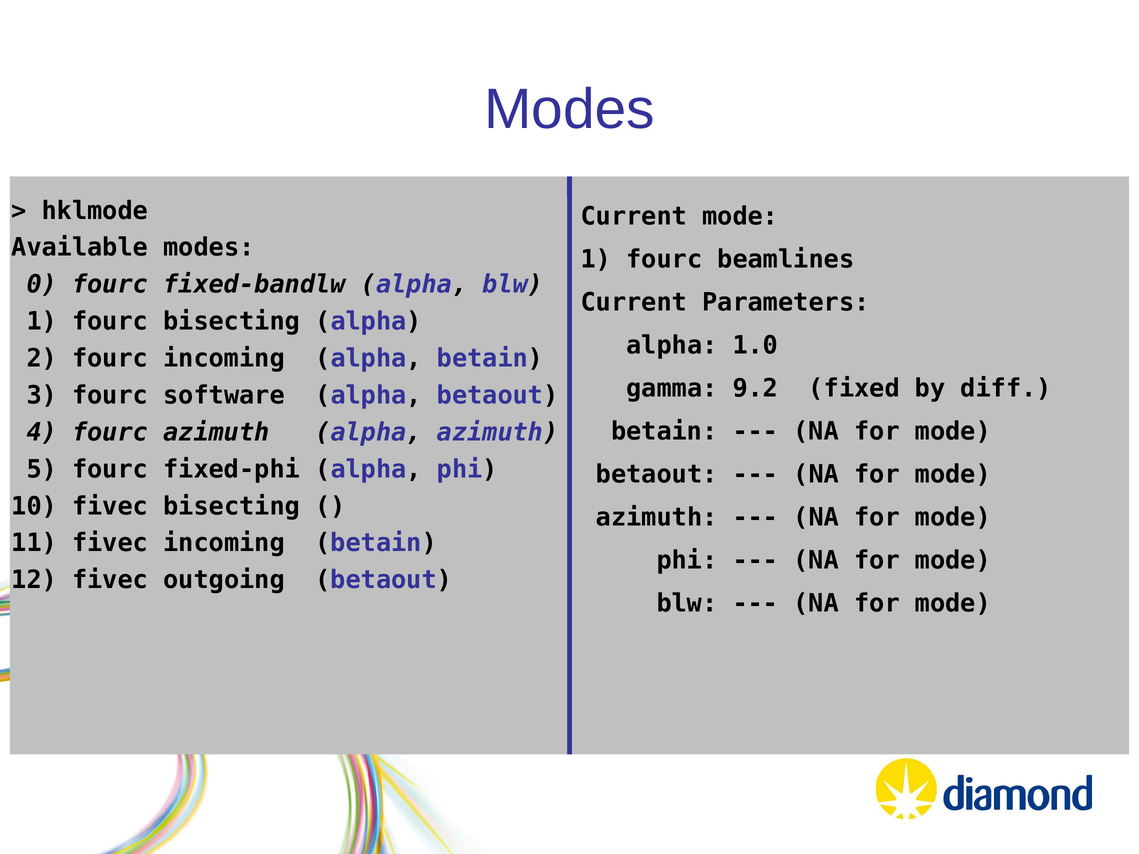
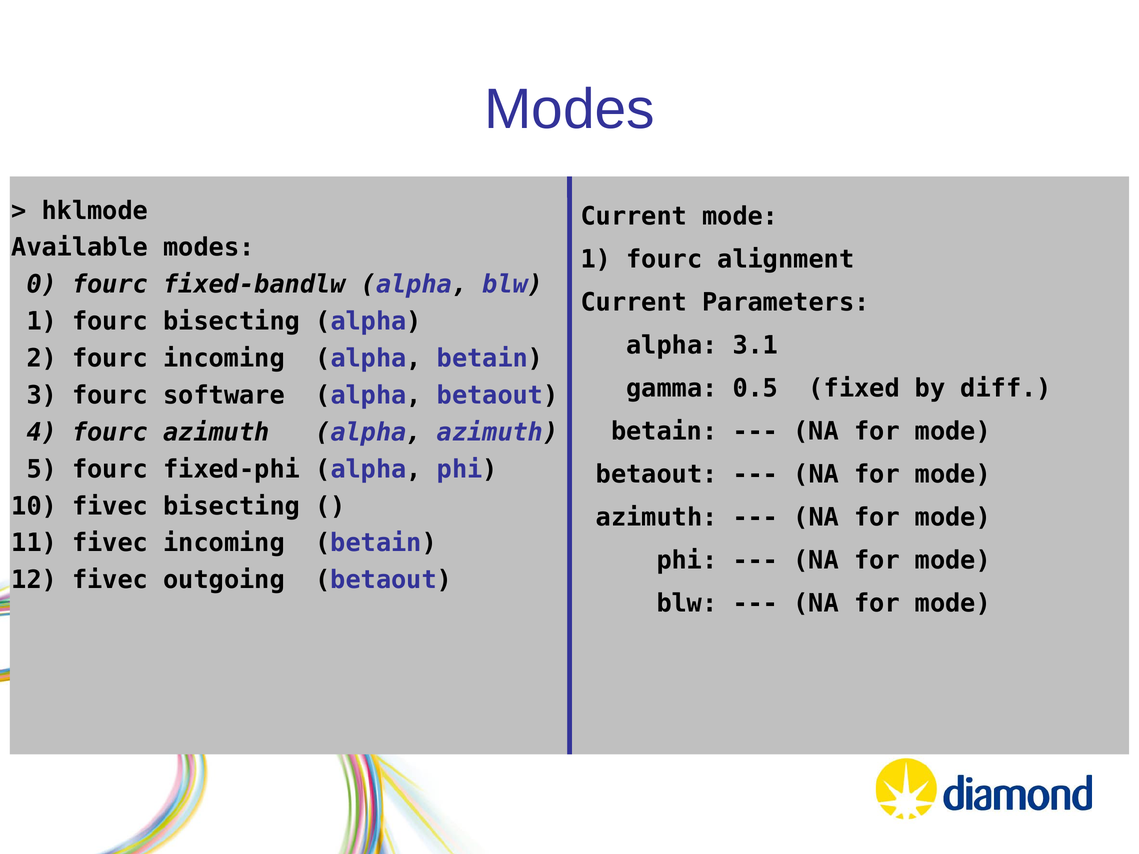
beamlines: beamlines -> alignment (786, 259)
1.0: 1.0 -> 3.1 (755, 346)
9.2: 9.2 -> 0.5 (755, 389)
